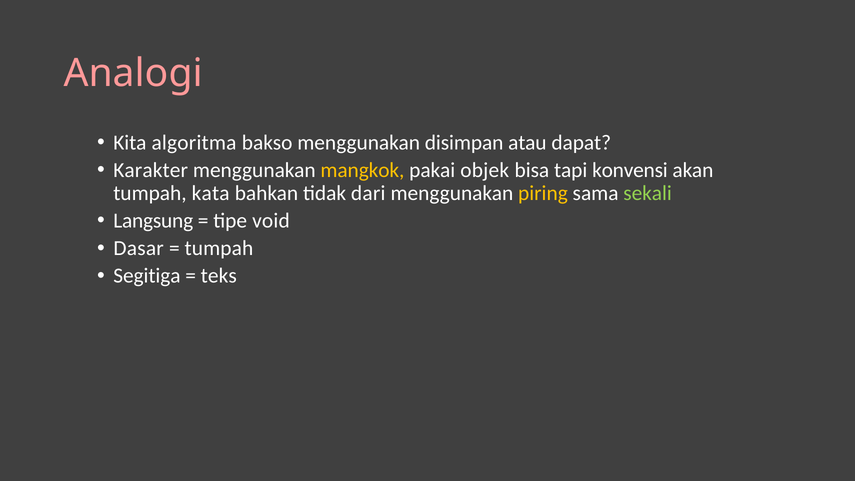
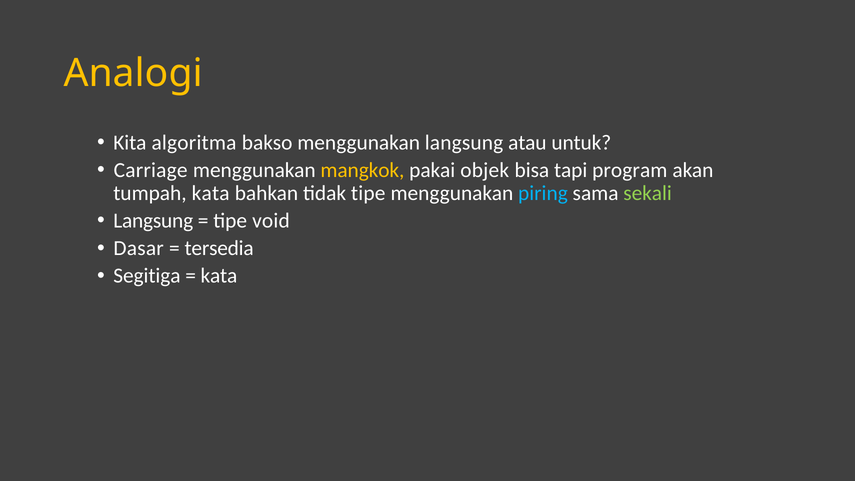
Analogi colour: pink -> yellow (133, 73)
menggunakan disimpan: disimpan -> langsung (464, 143)
dapat: dapat -> untuk (581, 143)
Karakter: Karakter -> Carriage (151, 170)
konvensi: konvensi -> program (630, 170)
tidak dari: dari -> tipe (368, 193)
piring colour: yellow -> light blue (543, 193)
tumpah: tumpah -> tersedia (219, 248)
teks: teks -> kata (219, 276)
